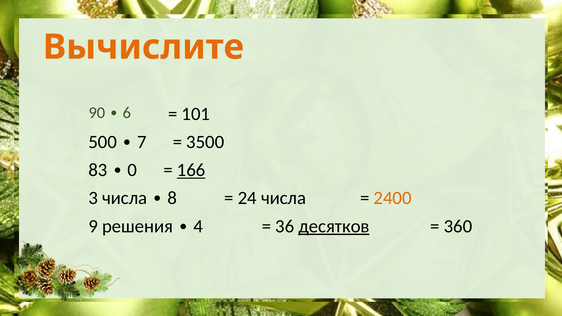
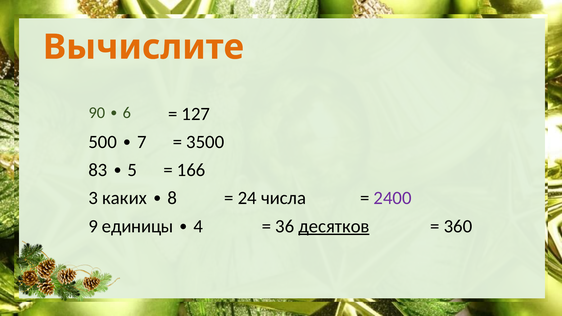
101: 101 -> 127 (196, 114)
0: 0 -> 5 (132, 170)
166 underline: present -> none (191, 170)
3 числа: числа -> каких (125, 198)
2400 colour: orange -> purple (393, 198)
решения: решения -> единицы (138, 226)
